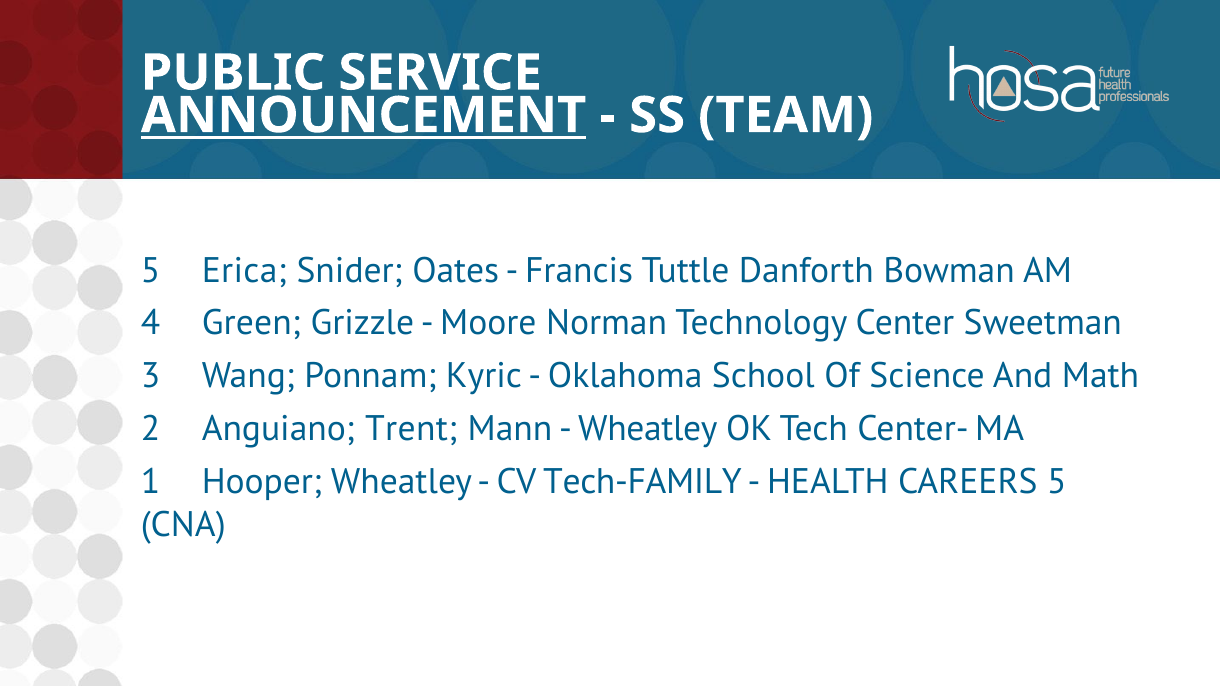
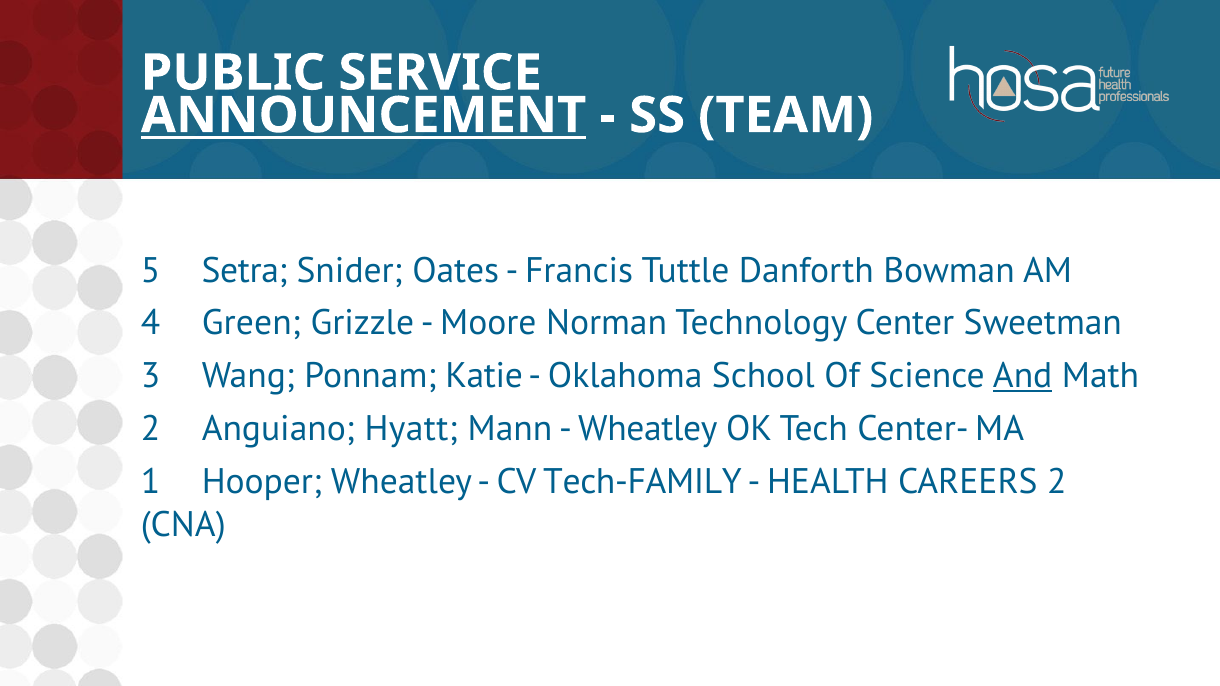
Erica: Erica -> Setra (245, 270)
Kyric: Kyric -> Katie (484, 376)
And underline: none -> present (1023, 376)
Trent: Trent -> Hyatt (411, 429)
CAREERS 5: 5 -> 2 (1057, 482)
